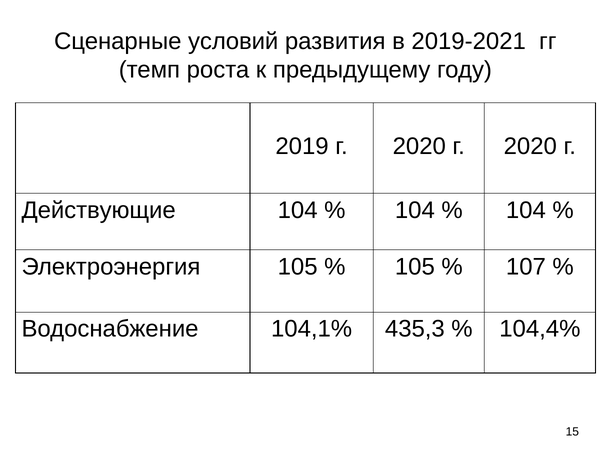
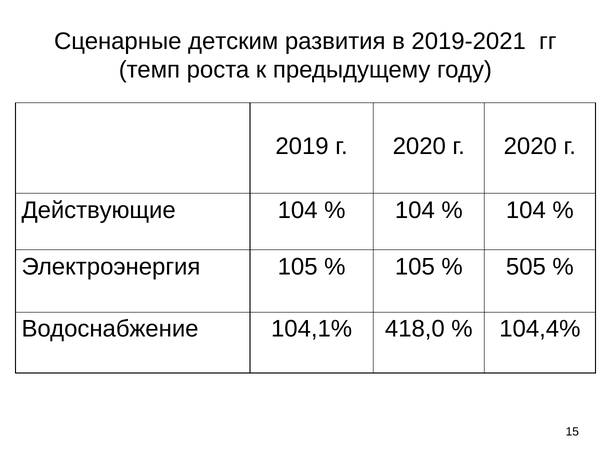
условий: условий -> детским (233, 41)
107: 107 -> 505 (526, 267)
435,3: 435,3 -> 418,0 (415, 329)
